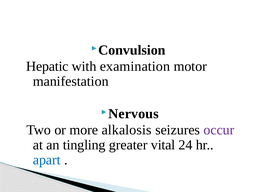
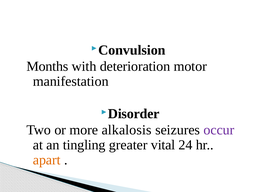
Hepatic: Hepatic -> Months (47, 67)
examination: examination -> deterioration (135, 67)
Nervous: Nervous -> Disorder (134, 114)
apart colour: blue -> orange (47, 160)
